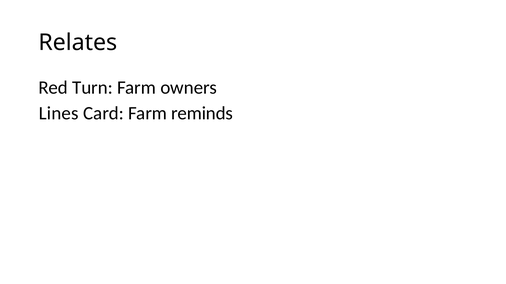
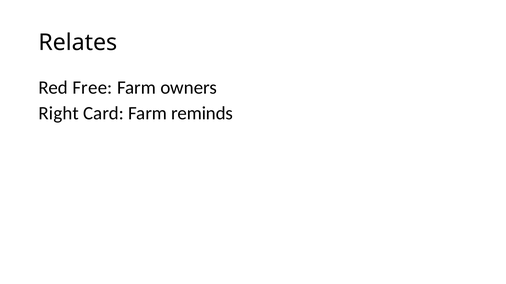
Turn: Turn -> Free (92, 88)
Lines: Lines -> Right (59, 114)
